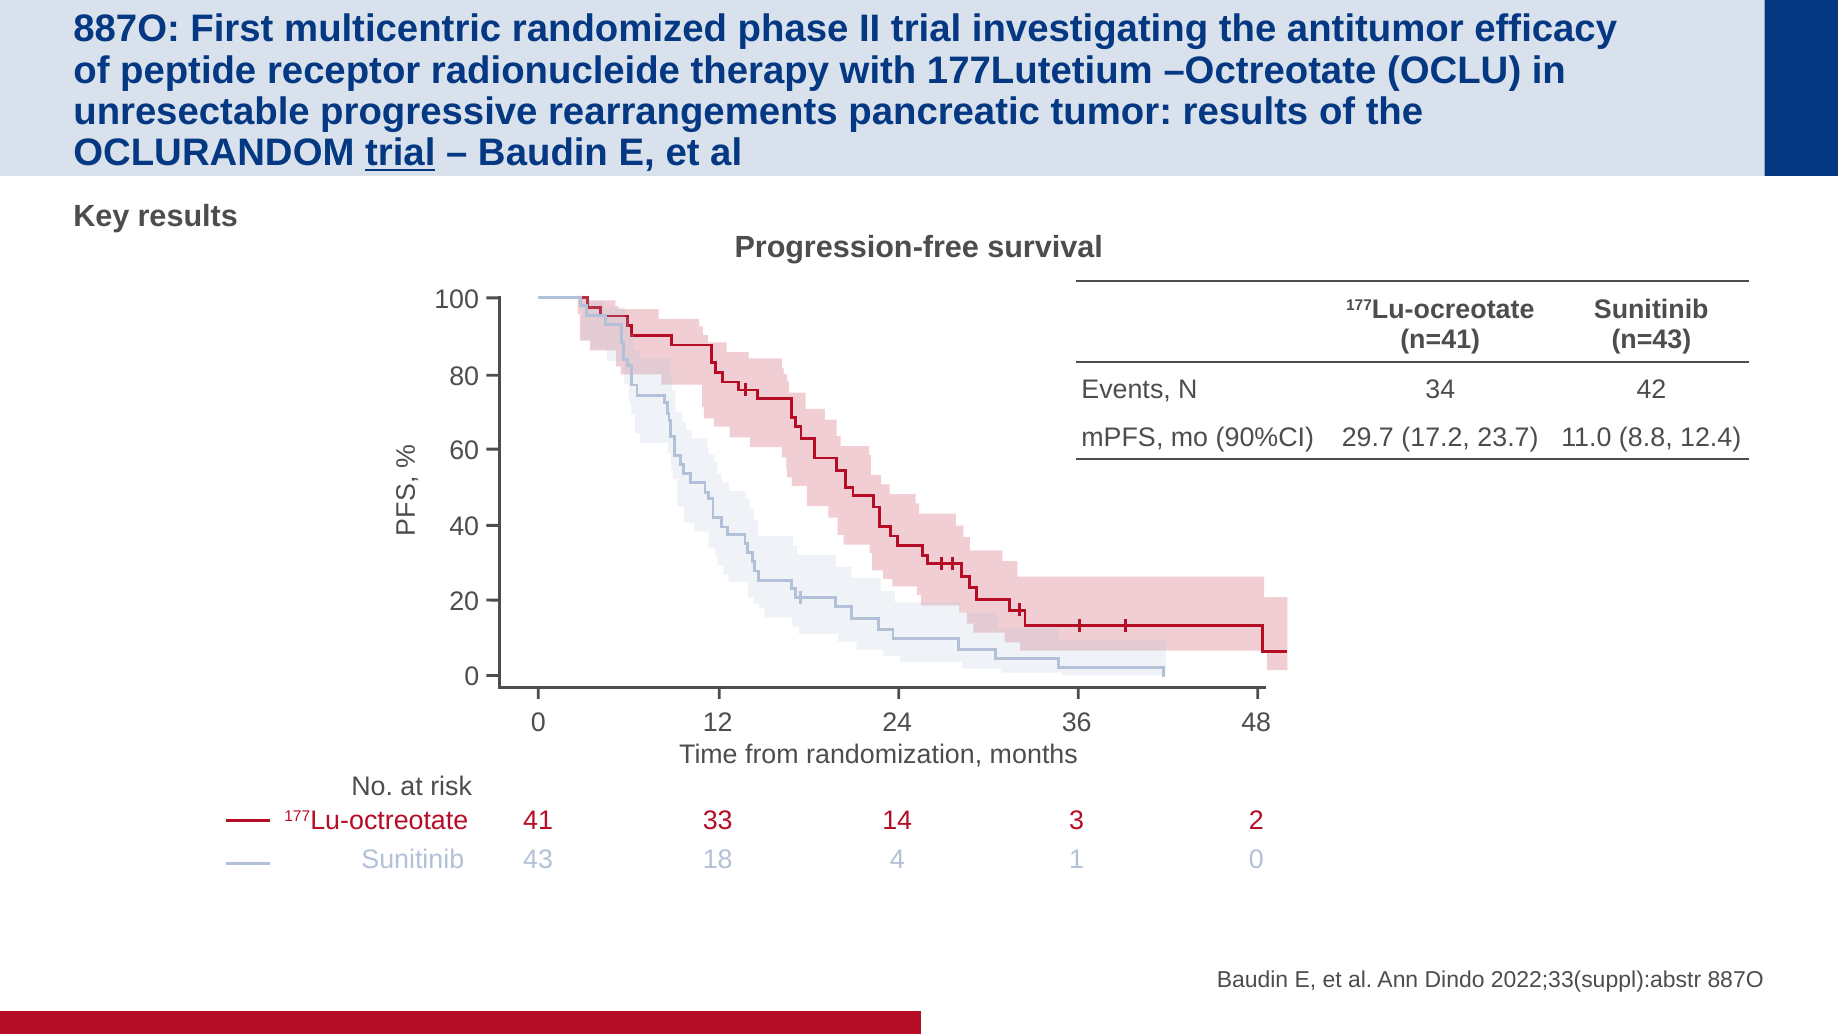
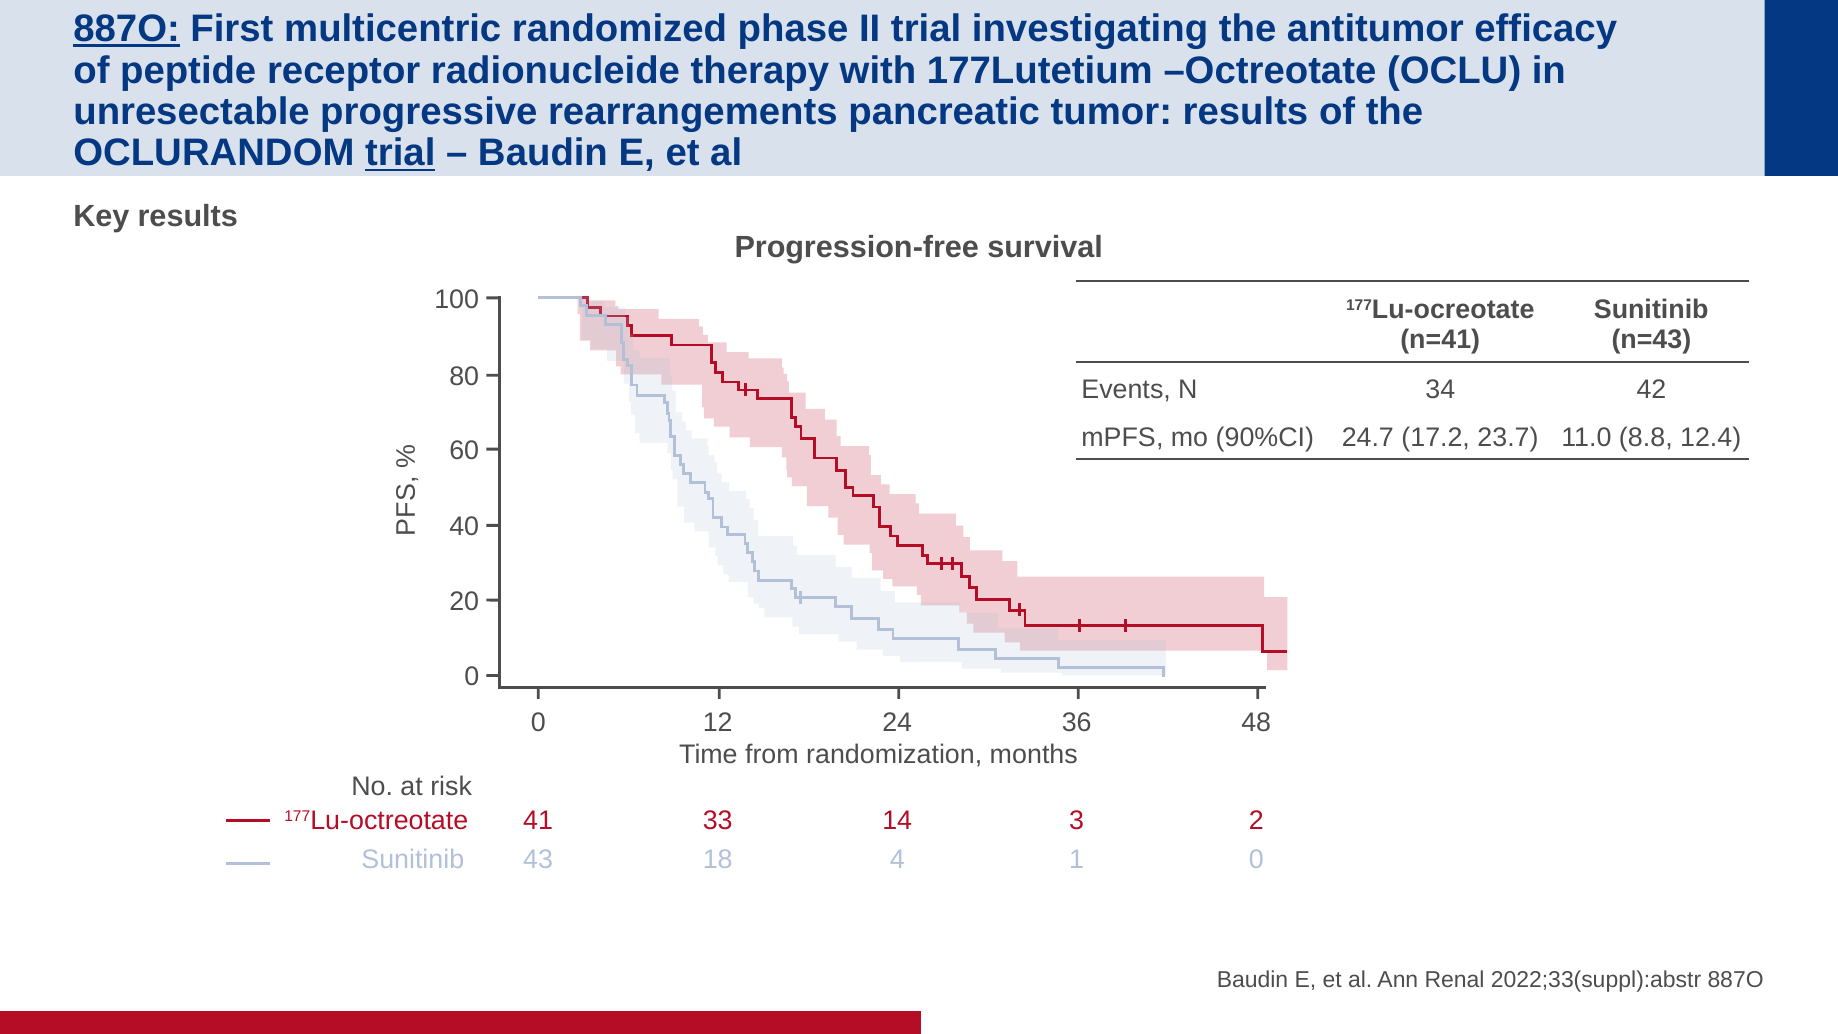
887O underline: none -> present (127, 29)
29.7: 29.7 -> 24.7 (1368, 438)
Dindo: Dindo -> Renal (1455, 980)
